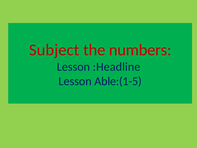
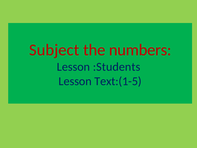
:Headline: :Headline -> :Students (117, 67)
Able:(1-5: Able:(1-5 -> Text:(1-5 (118, 81)
